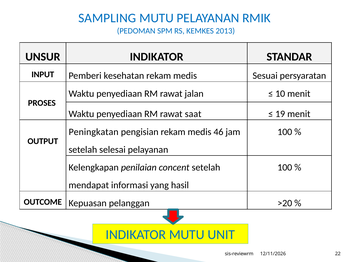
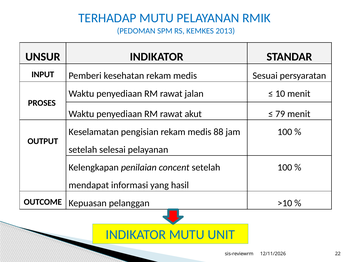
SAMPLING: SAMPLING -> TERHADAP (107, 18)
saat: saat -> akut (193, 114)
19: 19 -> 79 (280, 114)
Peningkatan: Peningkatan -> Keselamatan (94, 132)
46: 46 -> 88 (218, 132)
>20: >20 -> >10 (285, 203)
